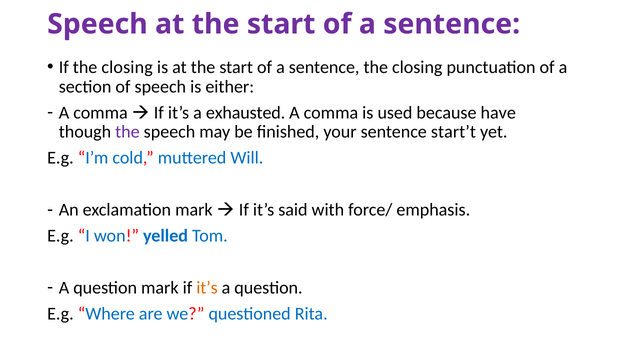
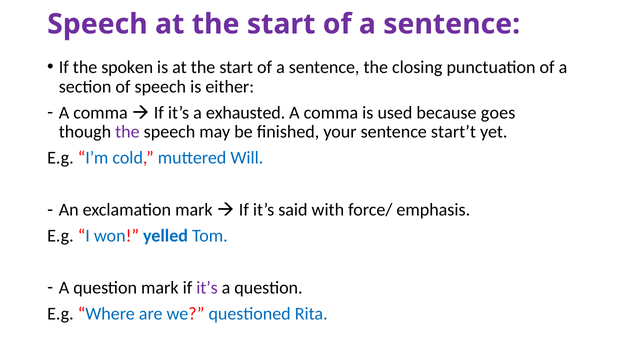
If the closing: closing -> spoken (127, 67)
have: have -> goes (498, 113)
it’s colour: orange -> purple (207, 288)
